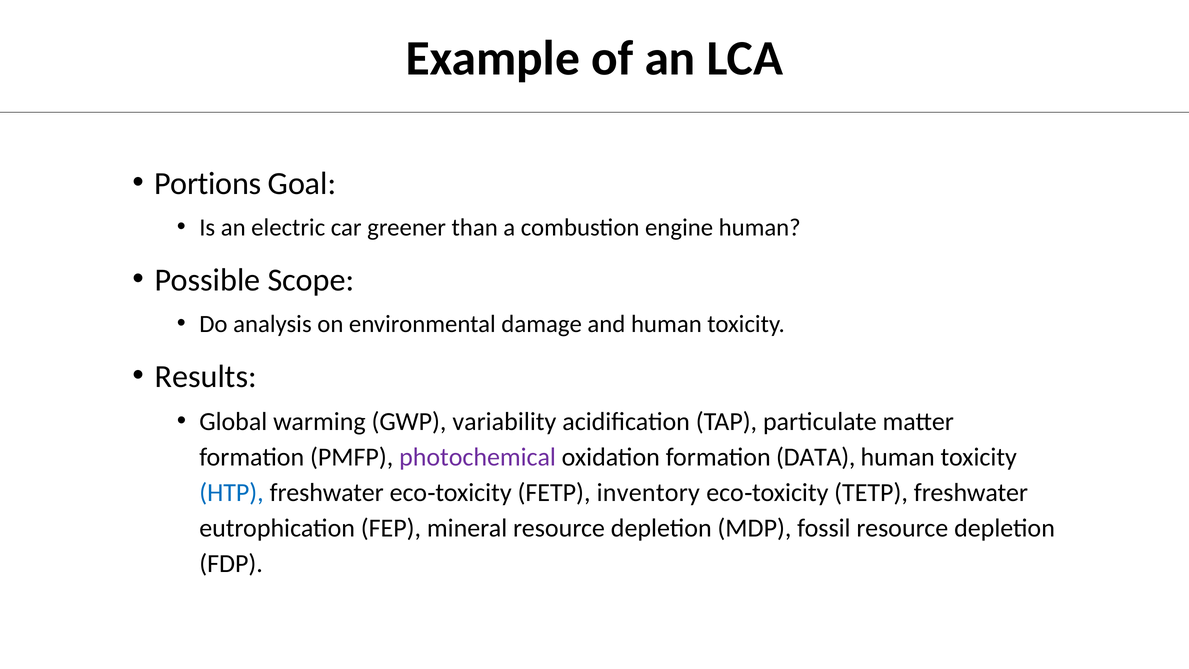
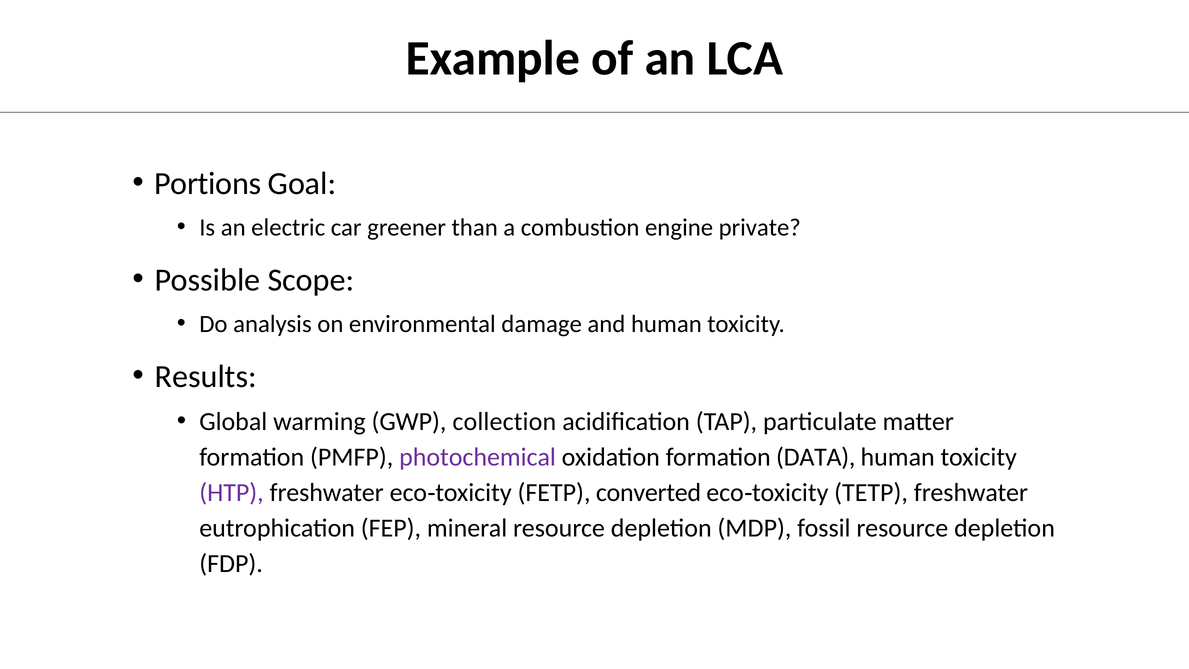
engine human: human -> private (760, 227)
variability: variability -> collection (504, 421)
HTP colour: blue -> purple (231, 493)
inventory: inventory -> converted (649, 493)
